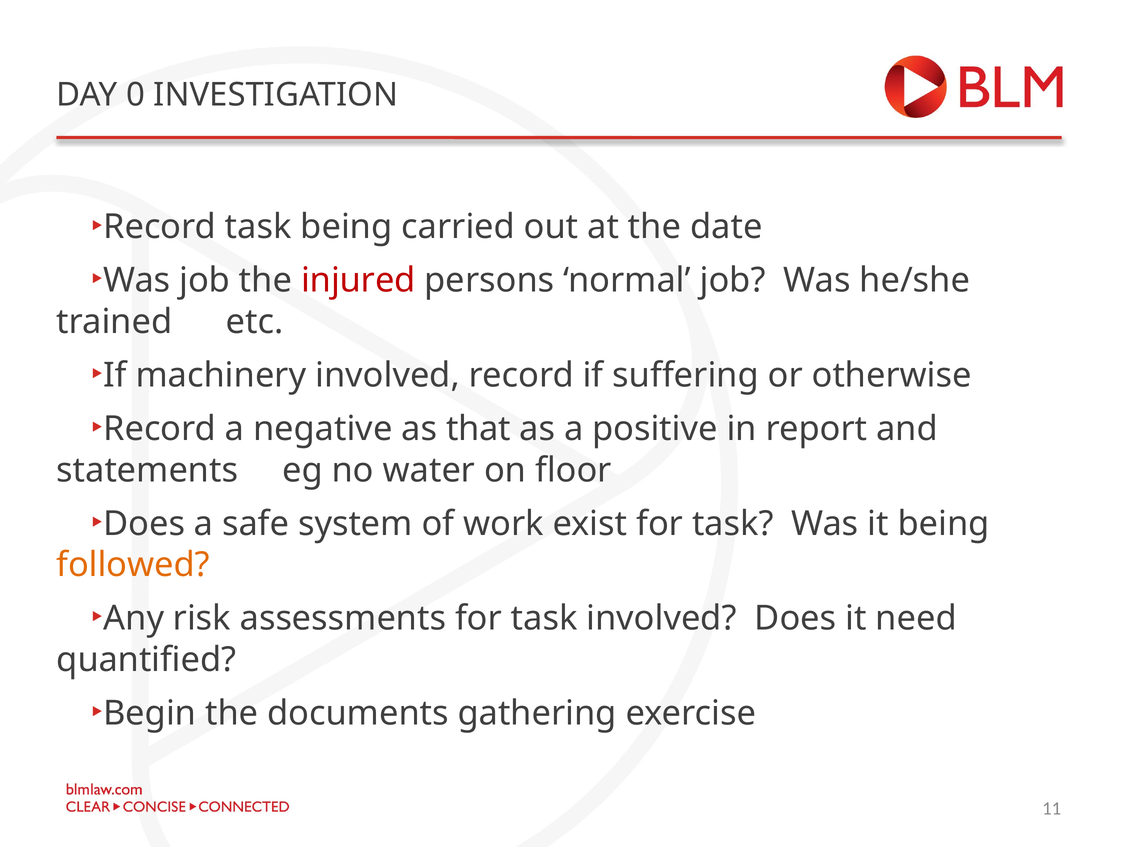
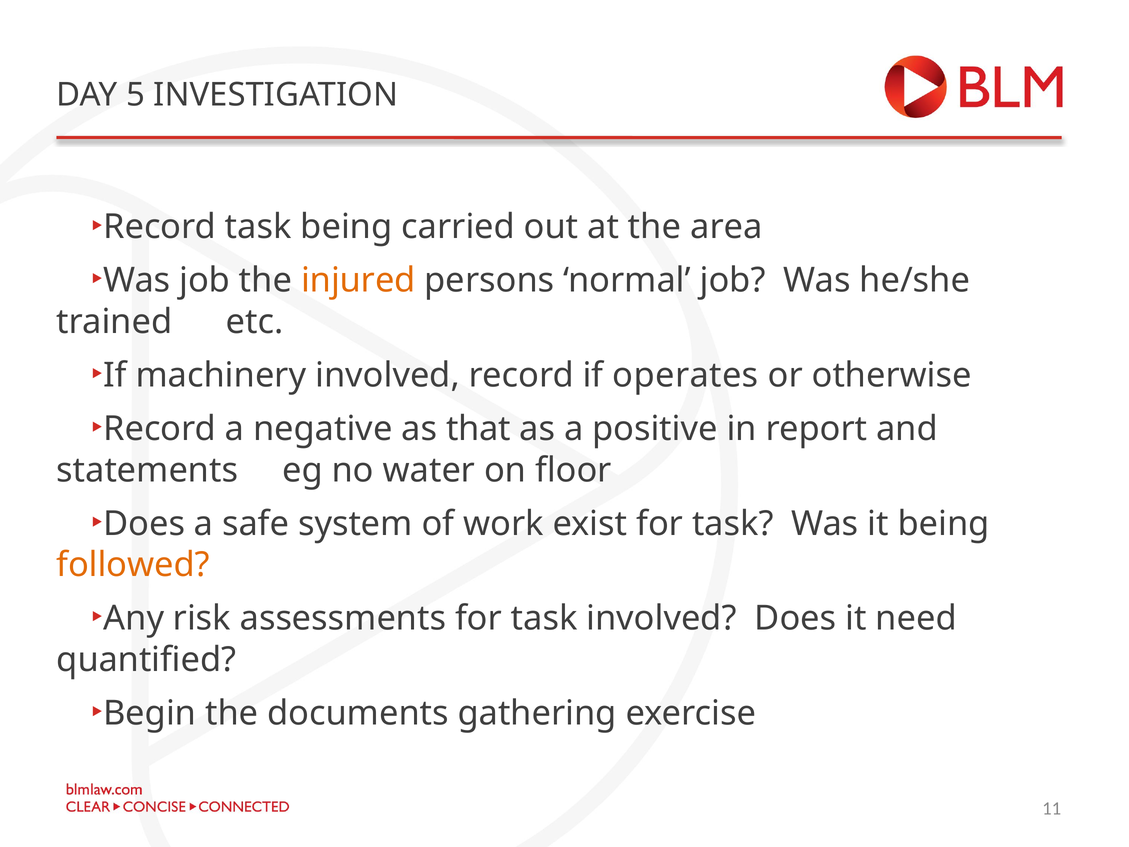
0: 0 -> 5 (135, 95)
date: date -> area (726, 227)
injured colour: red -> orange (358, 280)
suffering: suffering -> operates (685, 375)
